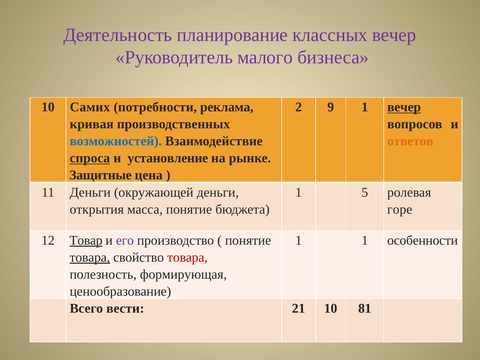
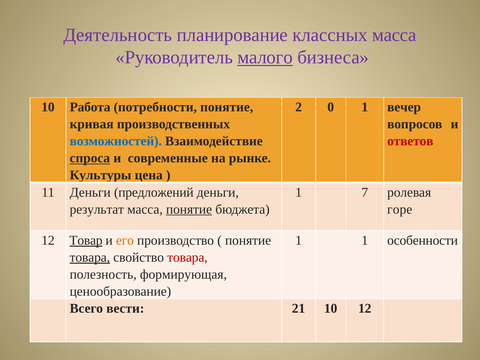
классных вечер: вечер -> масса (394, 35)
малого underline: none -> present (265, 58)
Самих: Самих -> Работа (90, 107)
потребности реклама: реклама -> понятие (227, 107)
9: 9 -> 0 (331, 107)
вечер underline: present -> none (404, 107)
ответов colour: orange -> red (410, 141)
установление: установление -> современные (168, 158)
Защитные: Защитные -> Культуры (101, 175)
окружающей: окружающей -> предложений (154, 192)
5: 5 -> 7 (365, 192)
открытия: открытия -> результат (97, 209)
понятие underline: none -> present (189, 209)
его colour: purple -> orange (125, 240)
10 81: 81 -> 12 (365, 308)
